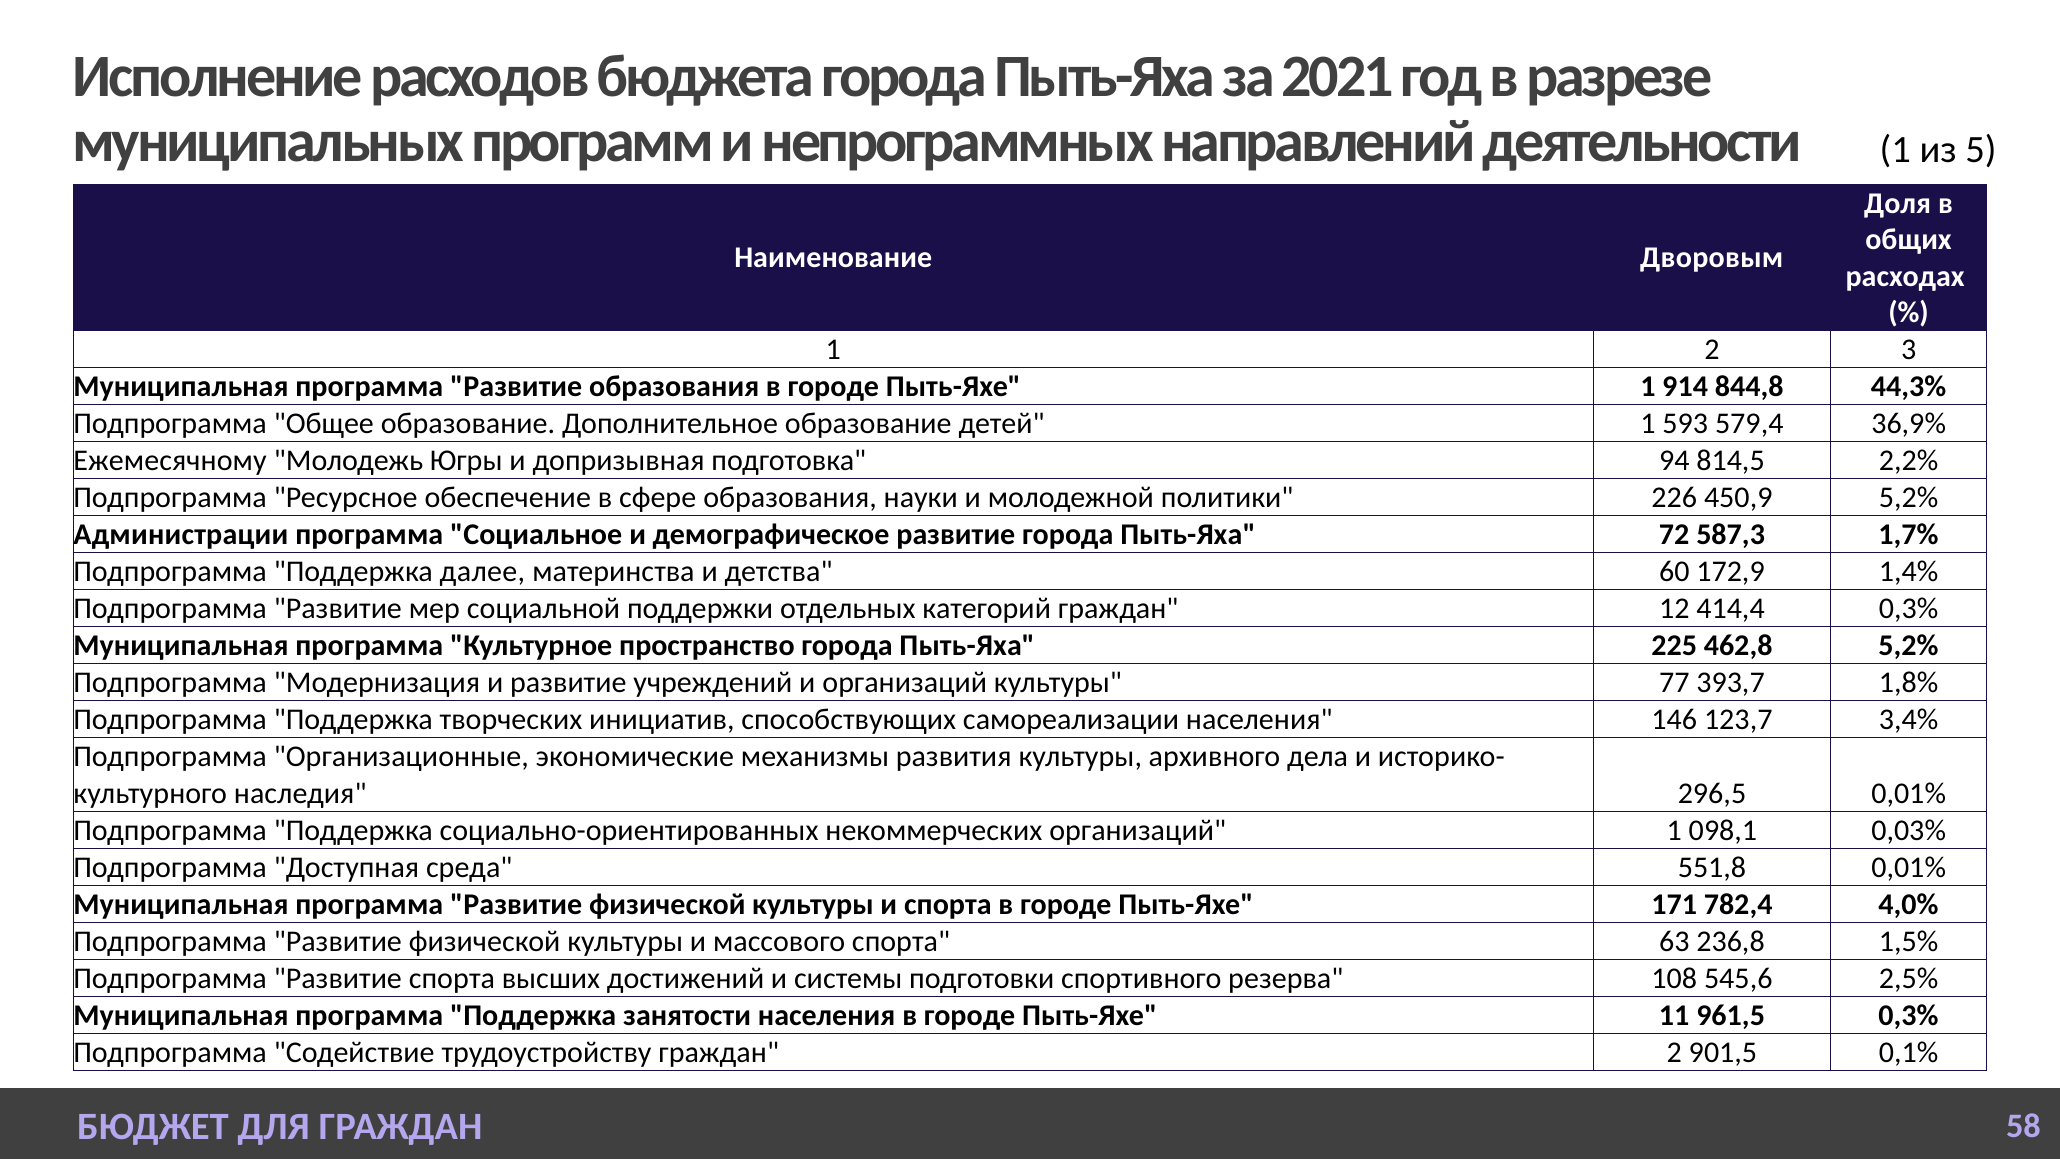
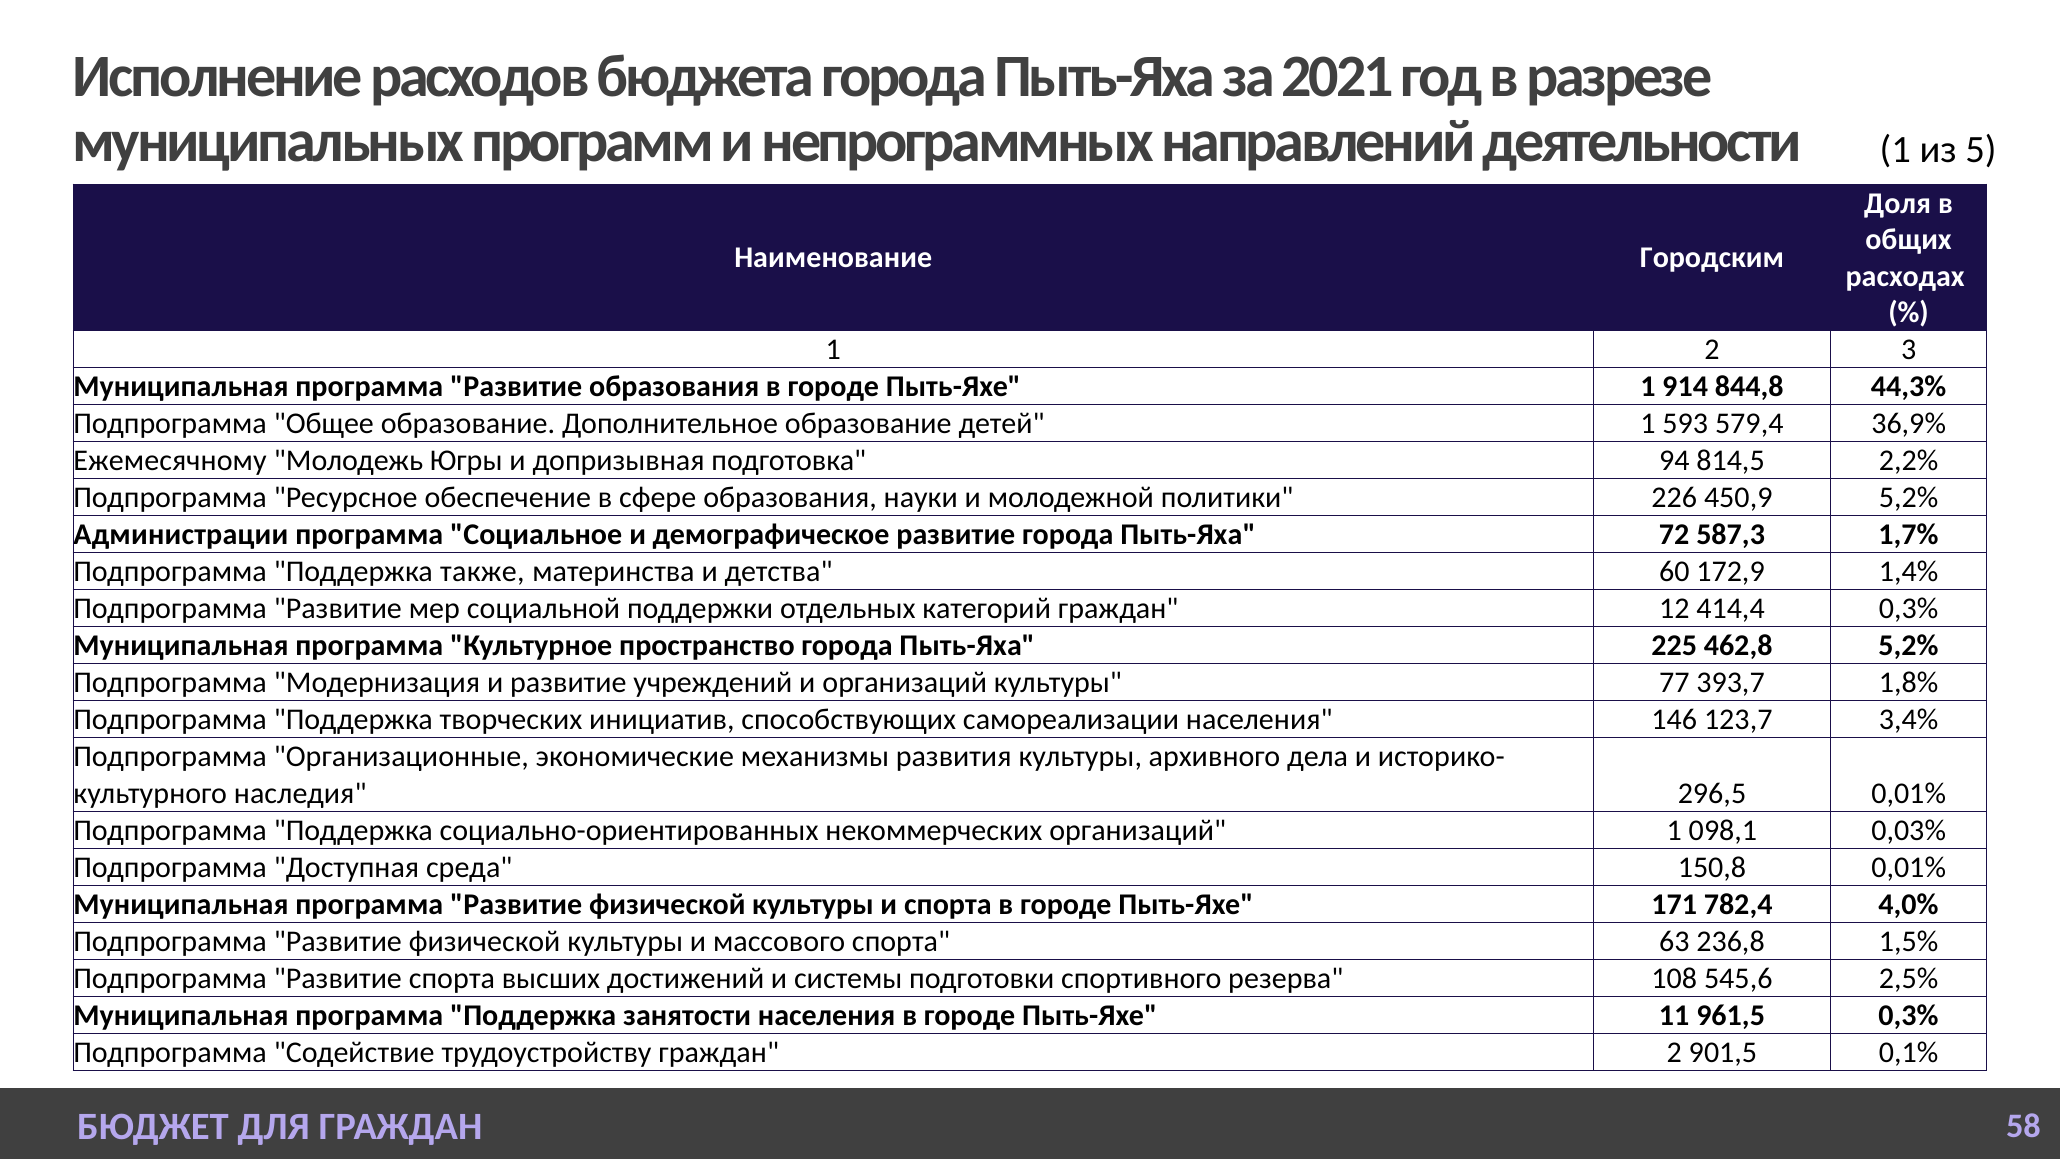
Дворовым: Дворовым -> Городским (1712, 258)
далее: далее -> также (482, 572)
551,8: 551,8 -> 150,8 (1712, 867)
